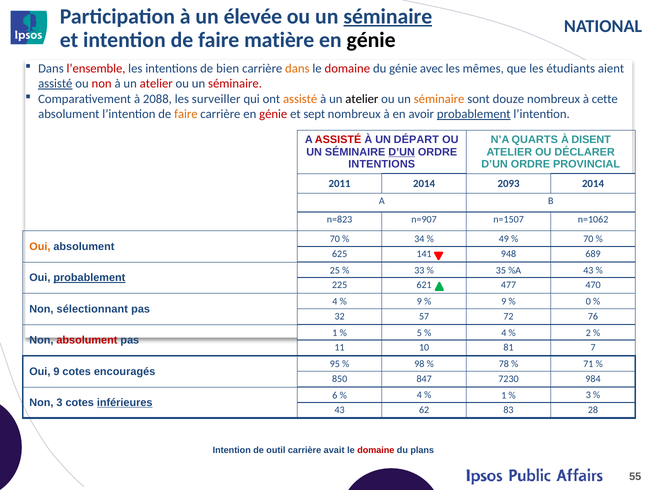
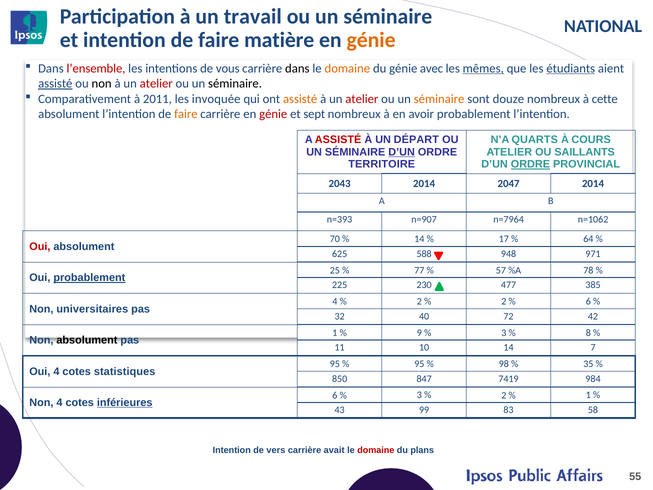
élevée: élevée -> travail (253, 16)
séminaire underline: present -> none (388, 16)
génie colour: black -> orange (371, 40)
bien: bien -> vous (228, 68)
dans colour: orange -> black (297, 68)
domaine colour: red -> orange (347, 68)
mêmes underline: none -> present (483, 68)
étudiants underline: none -> present (571, 68)
non colour: red -> black (102, 84)
séminaire colour: red -> black (235, 84)
2088: 2088 -> 2011 (157, 99)
surveiller: surveiller -> invoquée (216, 99)
atelier colour: black -> red (362, 99)
probablement underline: present -> none (474, 114)
DISENT: DISENT -> COURS (591, 140)
DÉCLARER: DÉCLARER -> SAILLANTS (585, 152)
INTENTIONS: INTENTIONS -> TERRITOIRE (382, 164)
ORDRE underline: none -> present (530, 164)
2011: 2011 -> 2043 (340, 183)
2093: 2093 -> 2047 (509, 183)
n=823: n=823 -> n=393 (340, 219)
n=1507: n=1507 -> n=7964 (509, 219)
34: 34 -> 14 (419, 239)
49: 49 -> 17 (504, 239)
70: 70 -> 64 (588, 239)
Oui colour: orange -> red (40, 246)
141: 141 -> 588 (424, 254)
689: 689 -> 971 (593, 254)
33: 33 -> 77 (419, 270)
35: 35 -> 57 (501, 270)
%A 43: 43 -> 78 (588, 270)
621: 621 -> 230 (424, 285)
470: 470 -> 385 (593, 285)
9: 9 -> 2 (419, 301)
9: 9 -> 2 (504, 301)
0: 0 -> 6 (588, 301)
sélectionnant: sélectionnant -> universitaires (92, 309)
57: 57 -> 40 (424, 316)
76: 76 -> 42 (593, 316)
5: 5 -> 9 (419, 333)
4: 4 -> 3 (504, 333)
2: 2 -> 8 (588, 333)
absolument colour: red -> black (87, 340)
10 81: 81 -> 14 (509, 347)
98: 98 -> 95 (419, 364)
78: 78 -> 98 (504, 364)
71: 71 -> 35 (588, 364)
Oui 9: 9 -> 4 (56, 371)
encouragés: encouragés -> statistiques (125, 371)
7230: 7230 -> 7419 (509, 379)
4: 4 -> 3 (419, 395)
1: 1 -> 2 (504, 395)
3: 3 -> 1 (588, 395)
Non 3: 3 -> 4 (59, 403)
62: 62 -> 99 (424, 410)
28: 28 -> 58 (593, 410)
outil: outil -> vers (276, 450)
